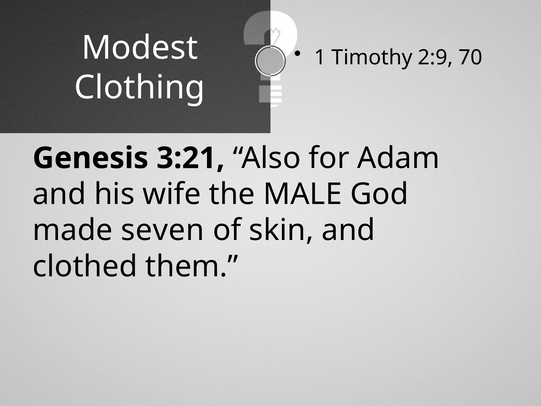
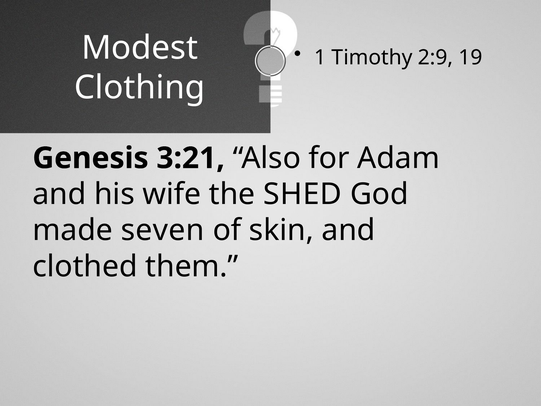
70: 70 -> 19 (471, 57)
MALE: MALE -> SHED (302, 194)
